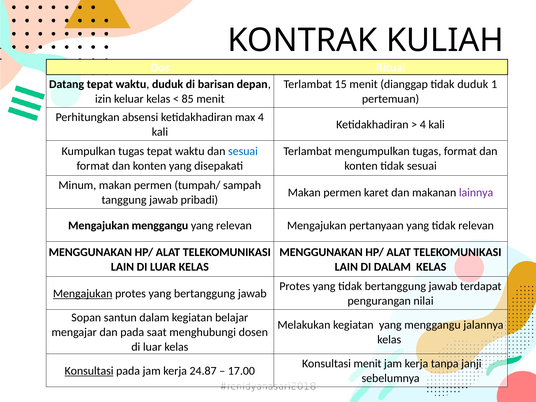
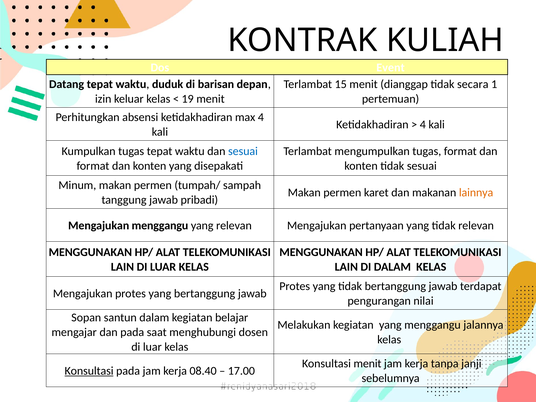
Ritual: Ritual -> Event (391, 67)
tidak duduk: duduk -> secara (473, 84)
85: 85 -> 19 (188, 99)
lainnya colour: purple -> orange (476, 193)
Mengajukan underline: present -> none (83, 294)
24.87: 24.87 -> 08.40 (203, 371)
